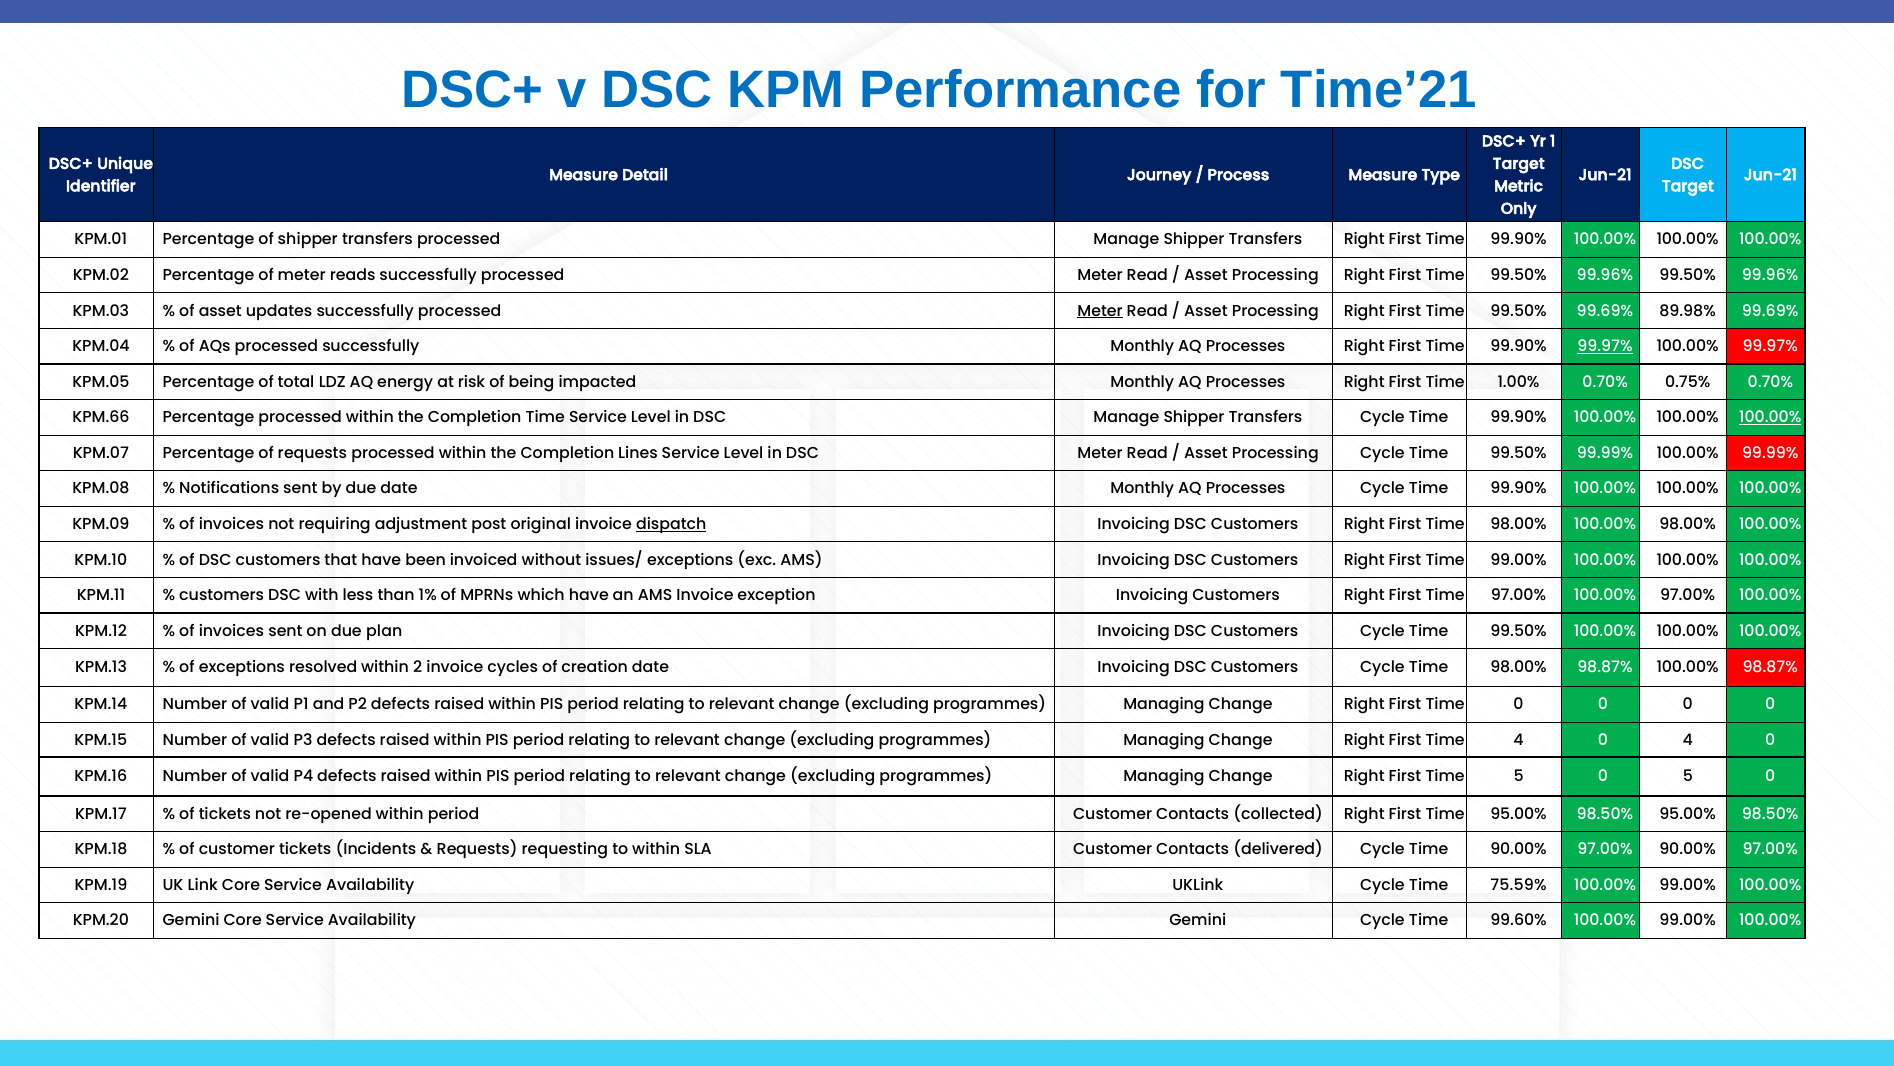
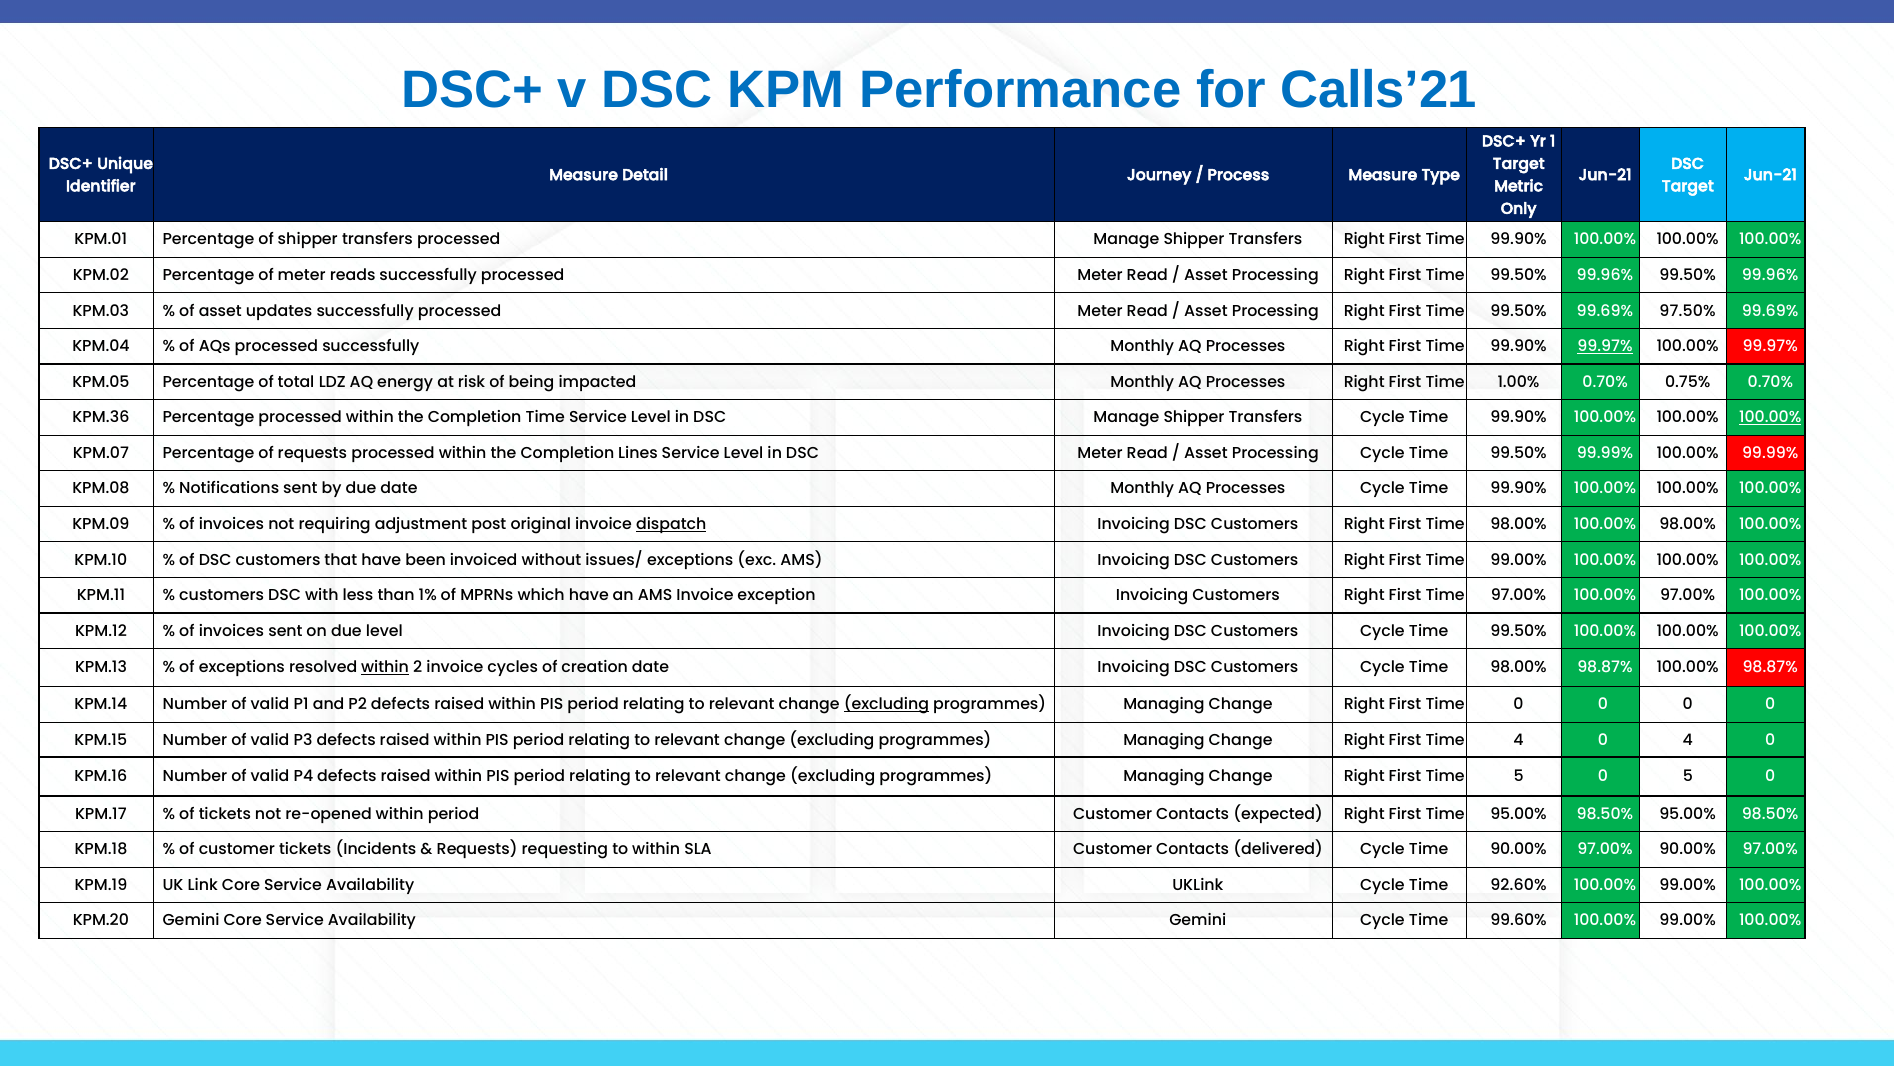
Time’21: Time’21 -> Calls’21 (1379, 90)
Meter underline: present -> none (1100, 311)
89.98%: 89.98% -> 97.50% (1687, 311)
KPM.66: KPM.66 -> KPM.36 (101, 417)
due plan: plan -> level (384, 631)
within underline: none -> present (385, 667)
excluding underline: none -> present (886, 704)
collected: collected -> expected (1278, 814)
75.59%: 75.59% -> 92.60% (1518, 885)
